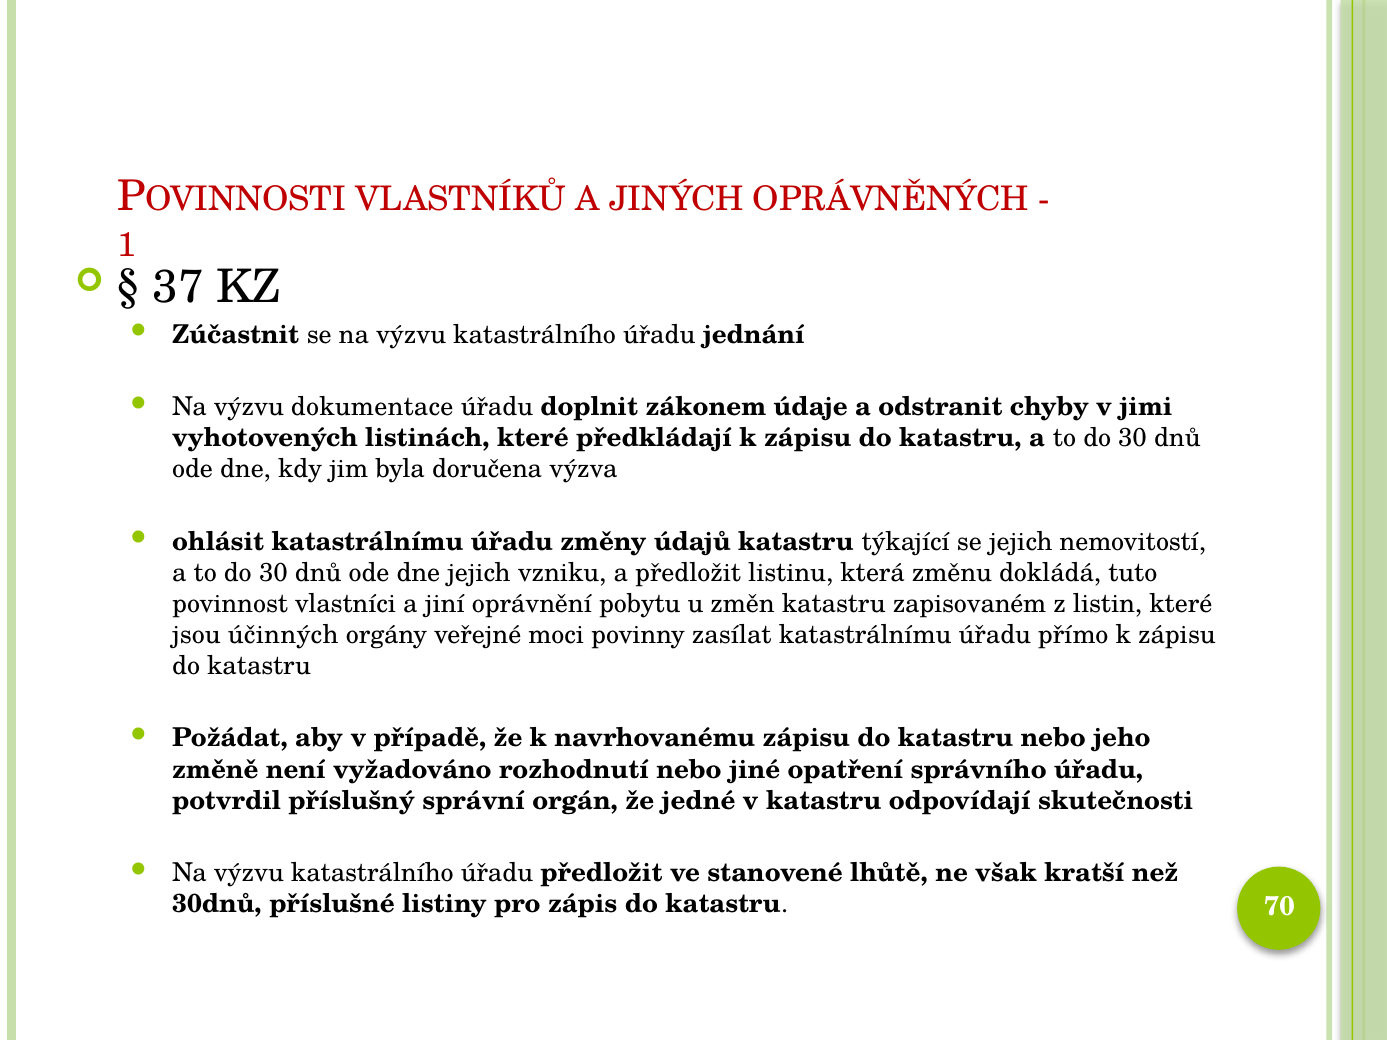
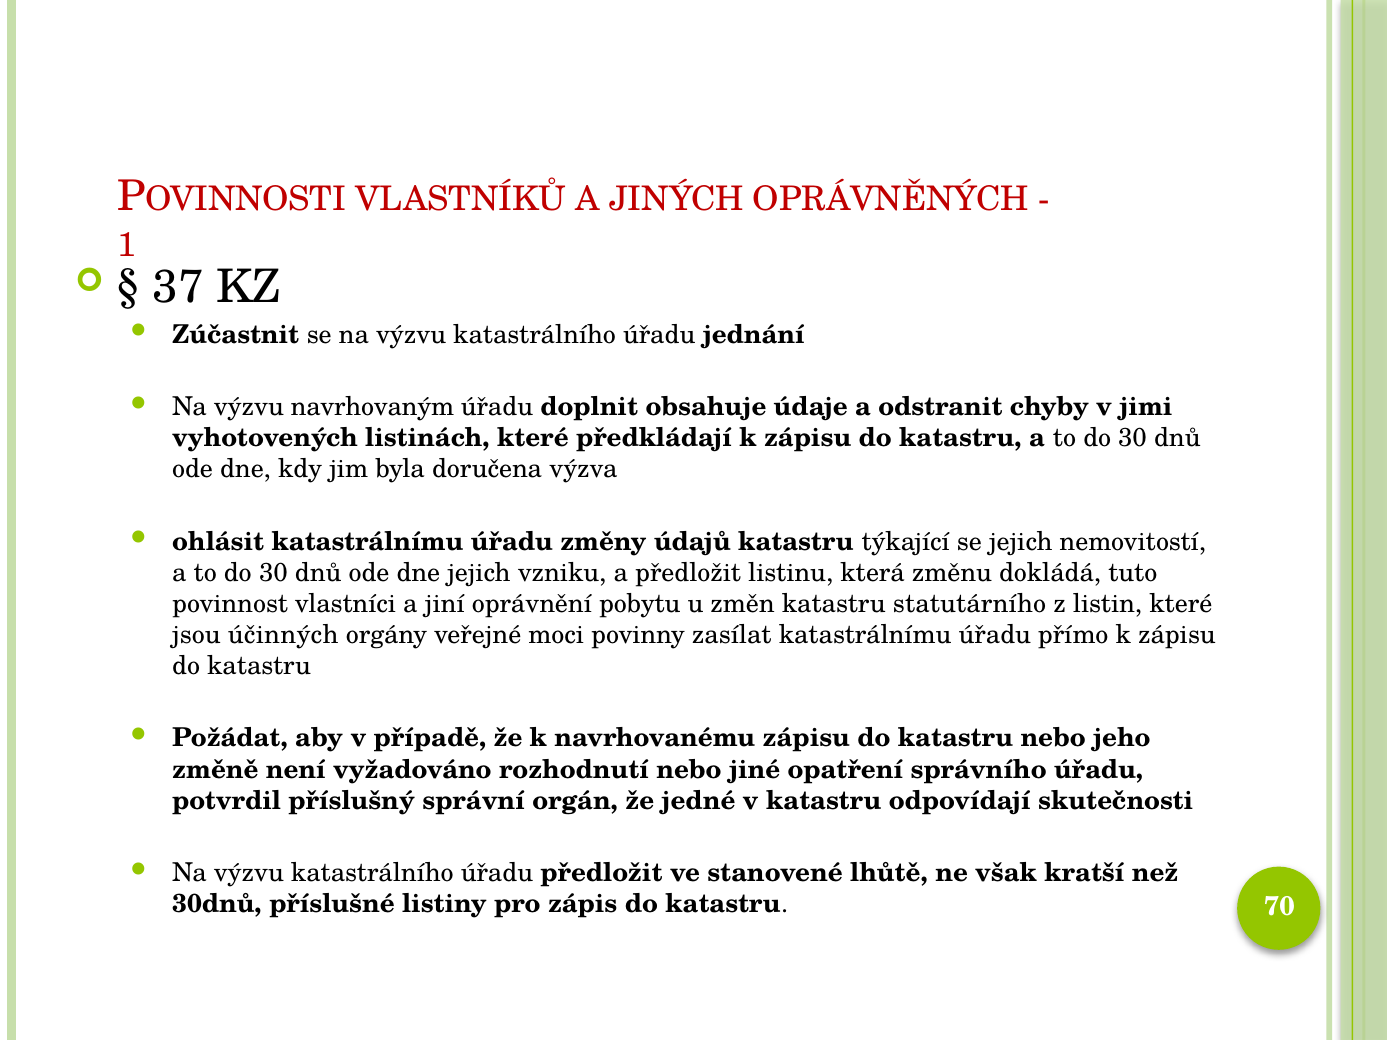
dokumentace: dokumentace -> navrhovaným (372, 407)
zákonem: zákonem -> obsahuje (706, 407)
zapisovaném: zapisovaném -> statutárního (969, 604)
